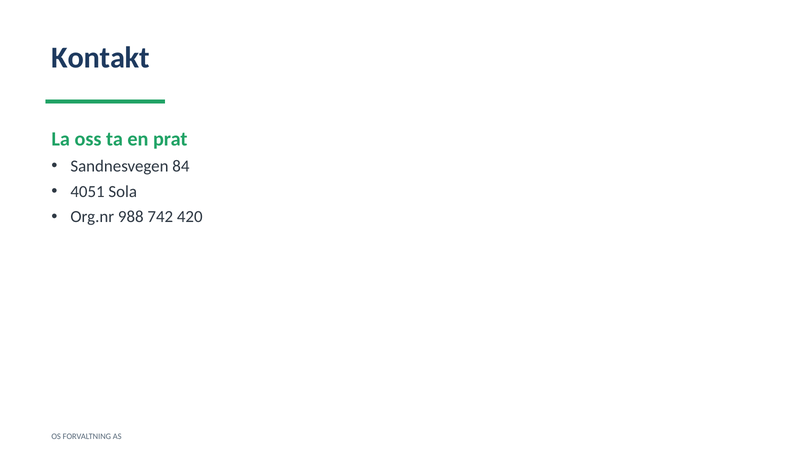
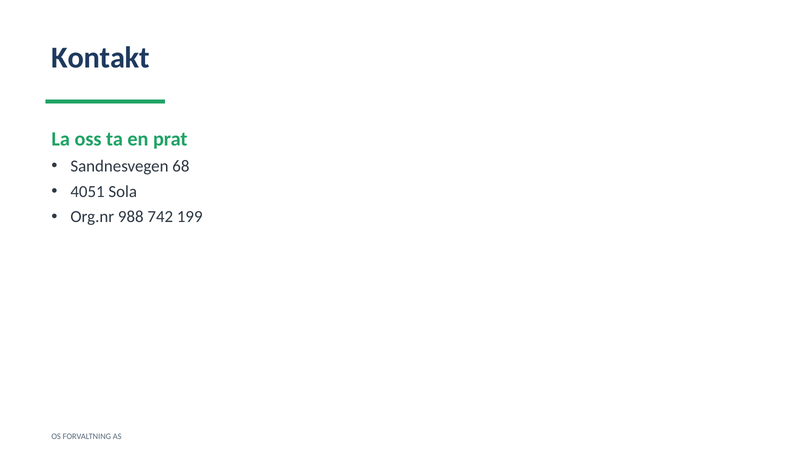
84: 84 -> 68 (181, 166)
420: 420 -> 199 (190, 217)
